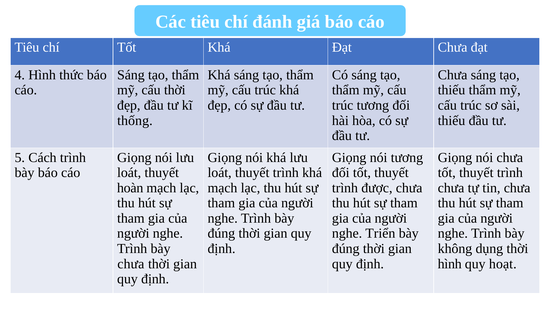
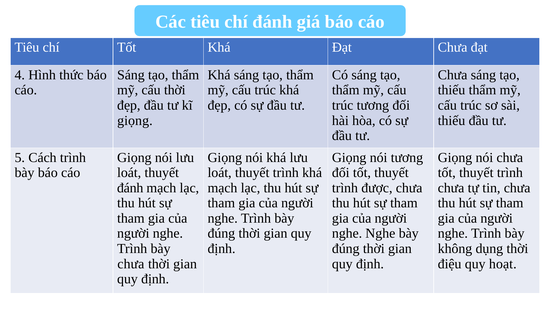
thống: thống -> giọng (135, 121)
hoàn: hoàn -> đánh (130, 188)
nghe Triển: Triển -> Nghe (380, 234)
hình: hình -> điệu (450, 264)
